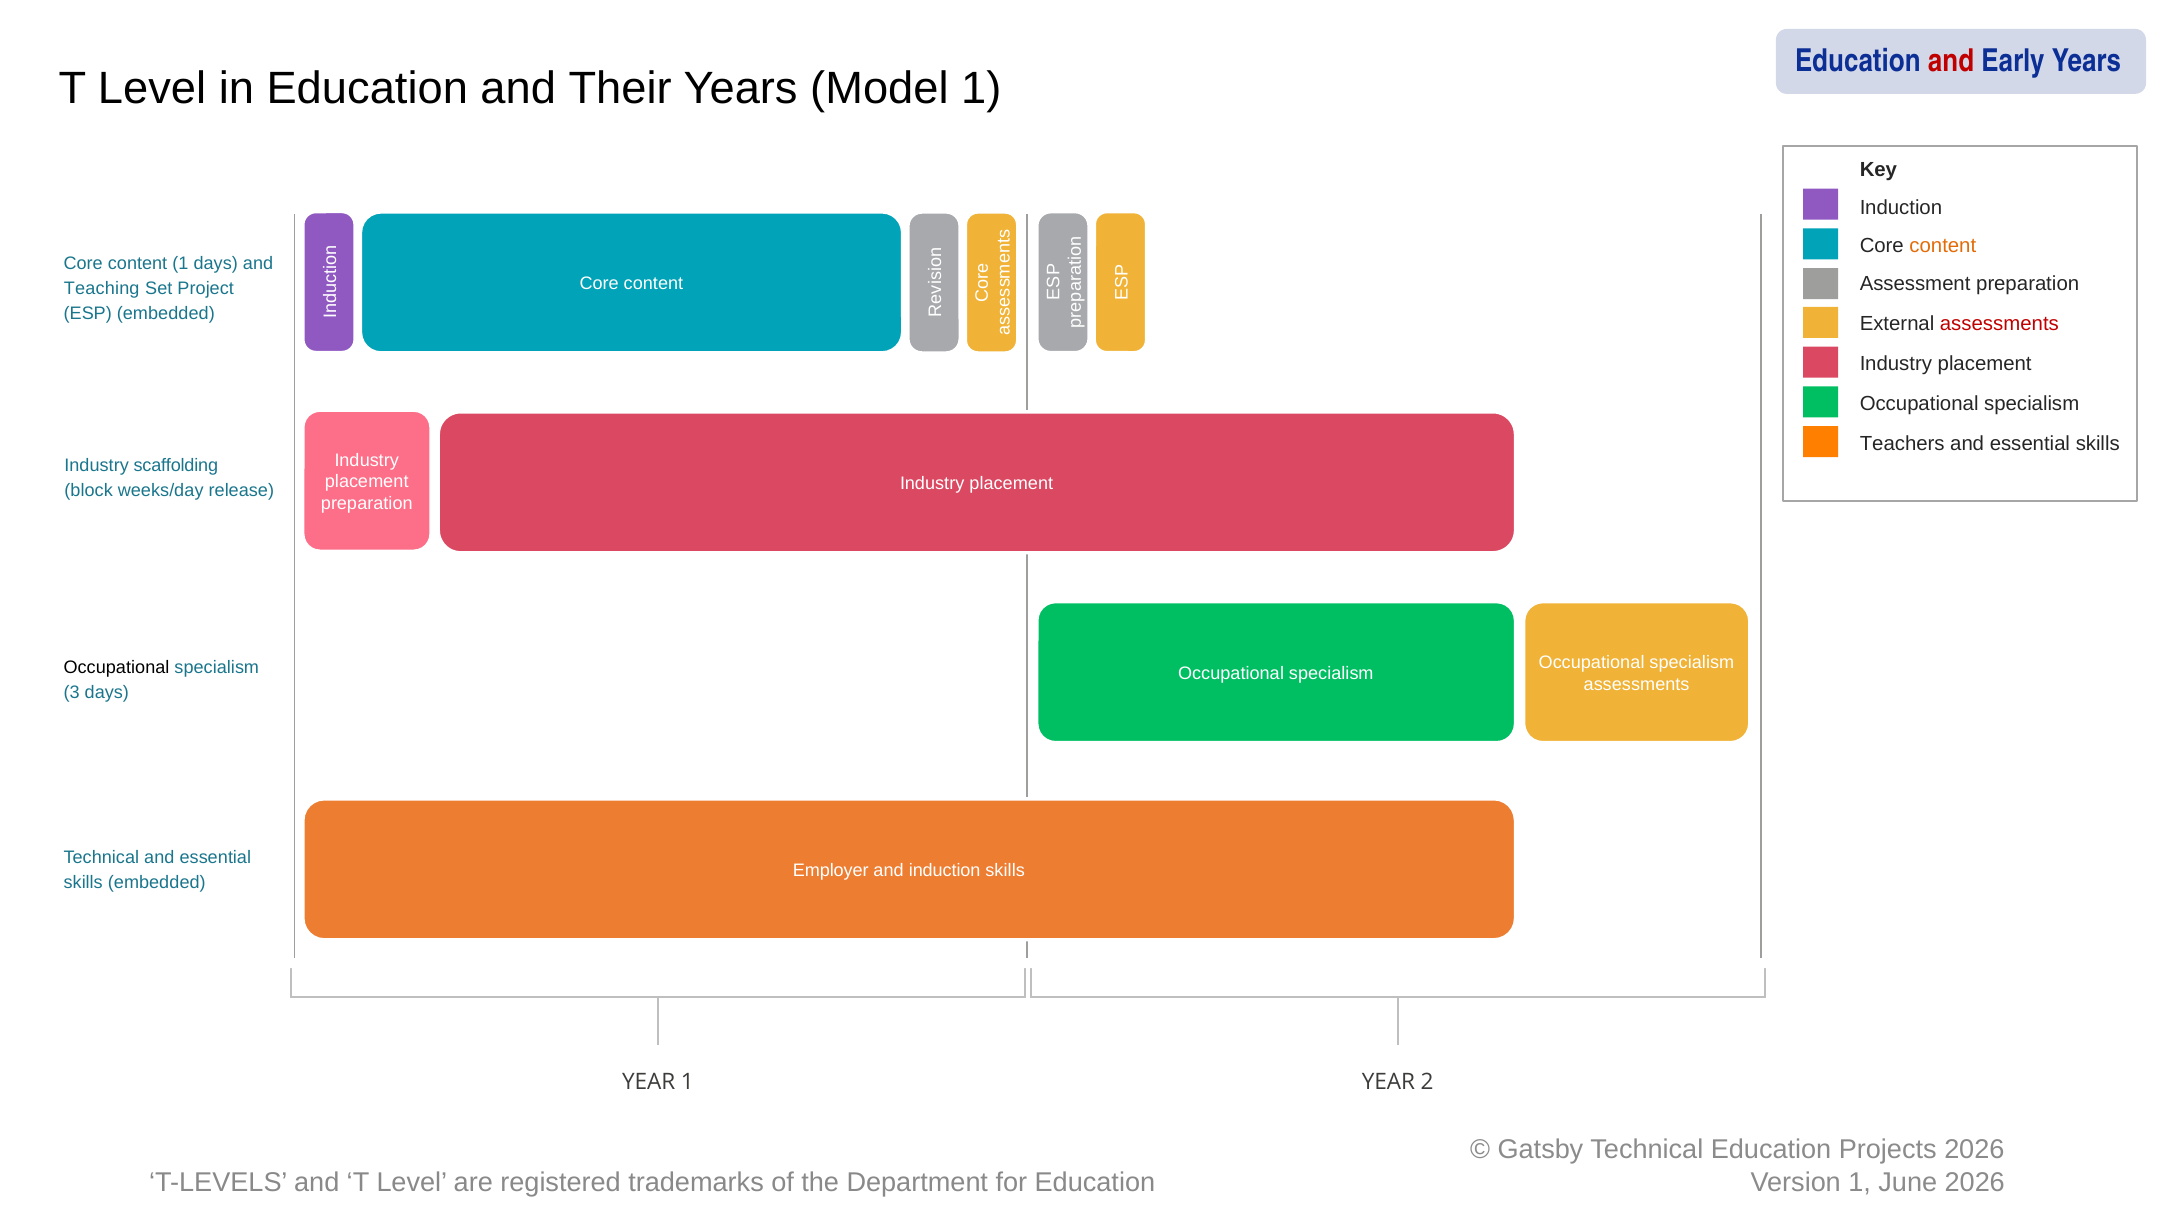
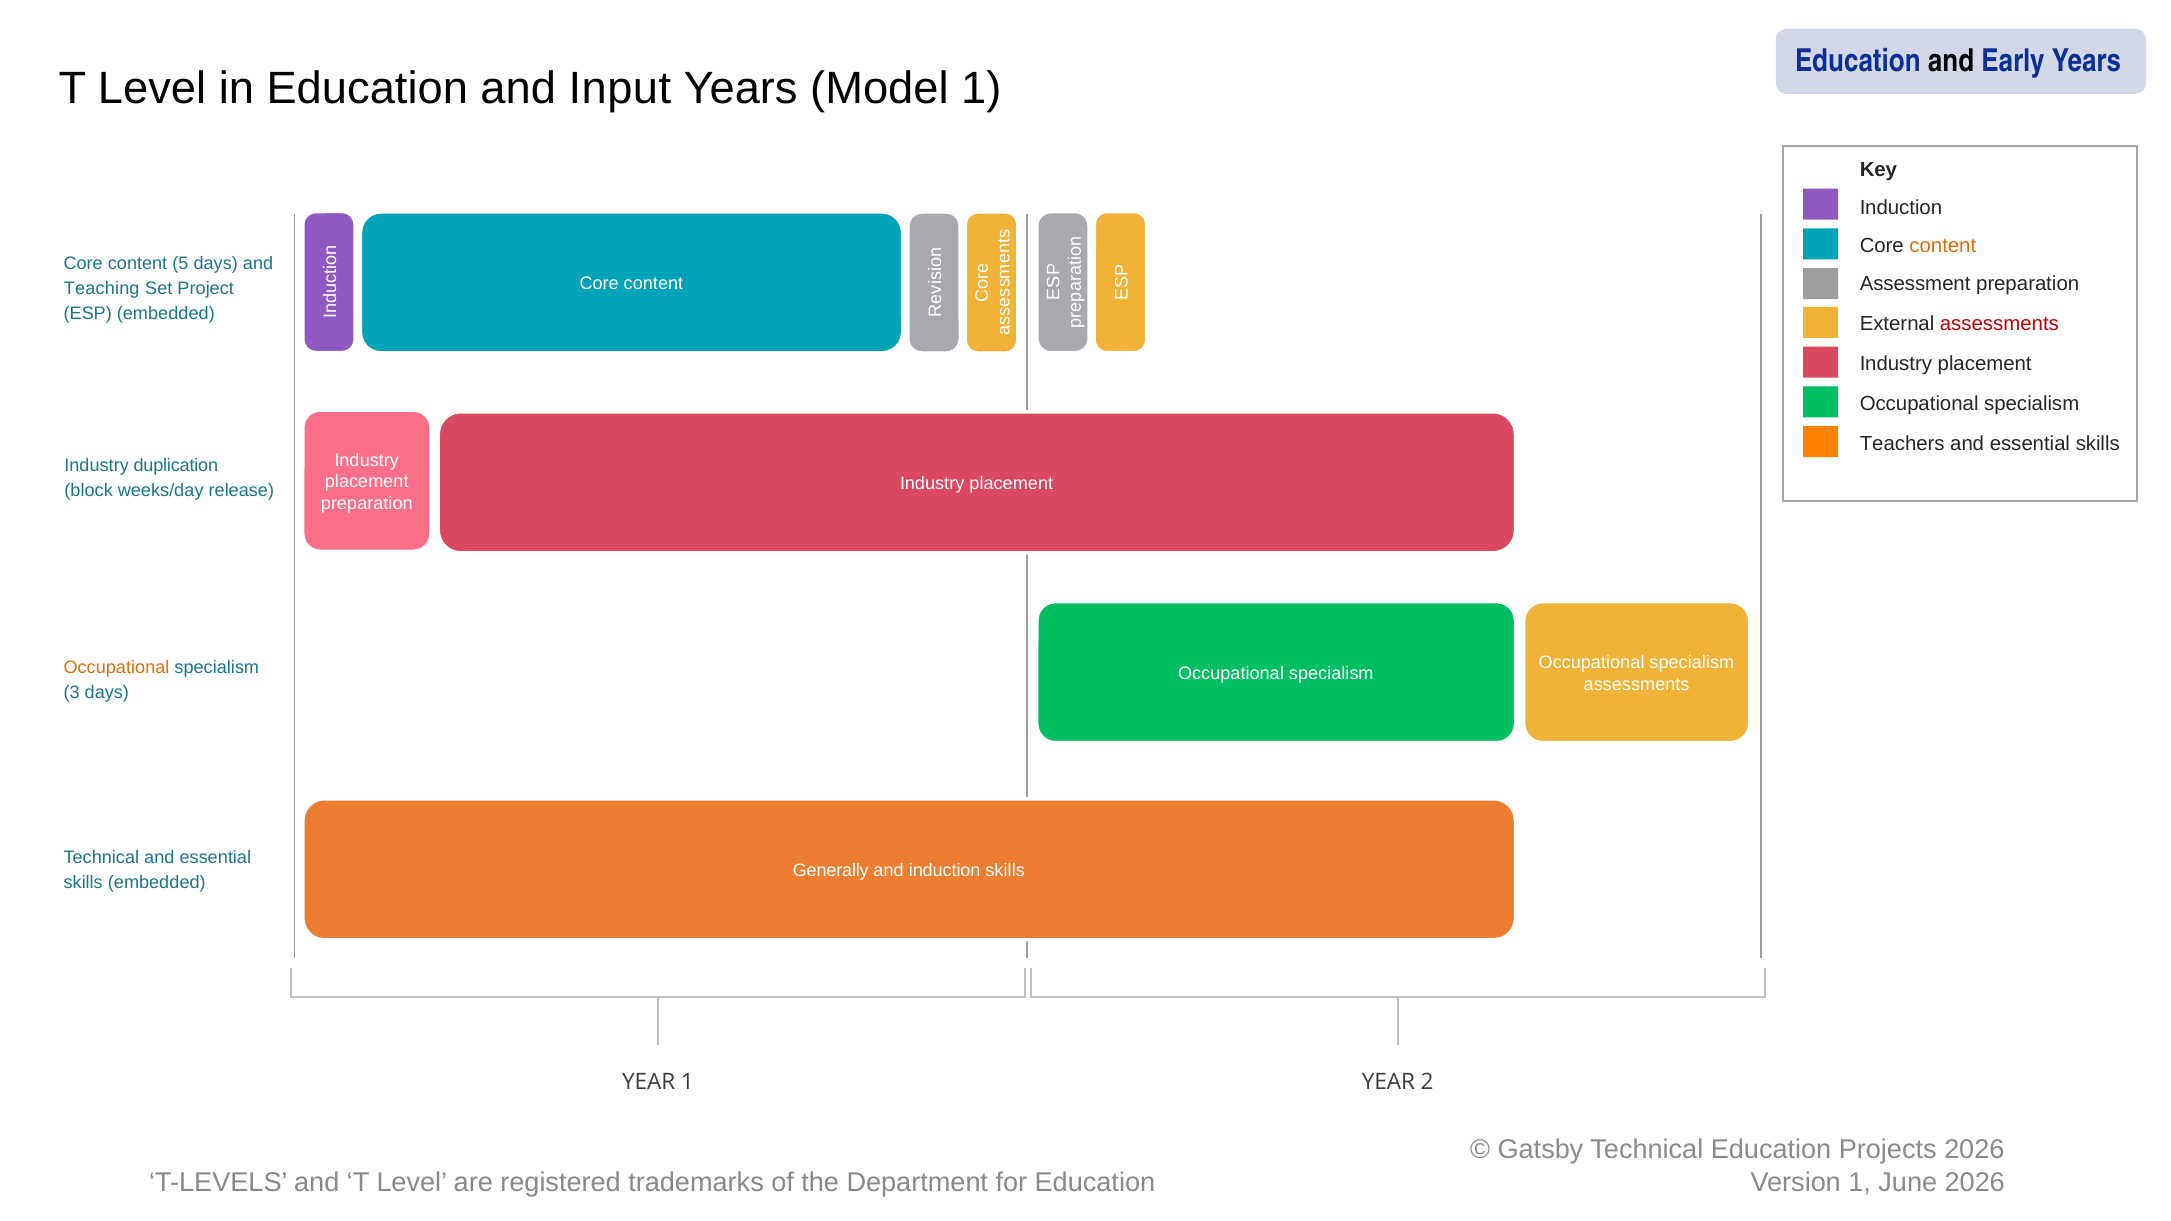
and colour: red -> black (1951, 61)
Their: Their -> Input (620, 89)
content 1: 1 -> 5 (181, 264)
scaffolding: scaffolding -> duplication (176, 466)
Occupational colour: black -> orange (117, 668)
Employer: Employer -> Generally (831, 871)
